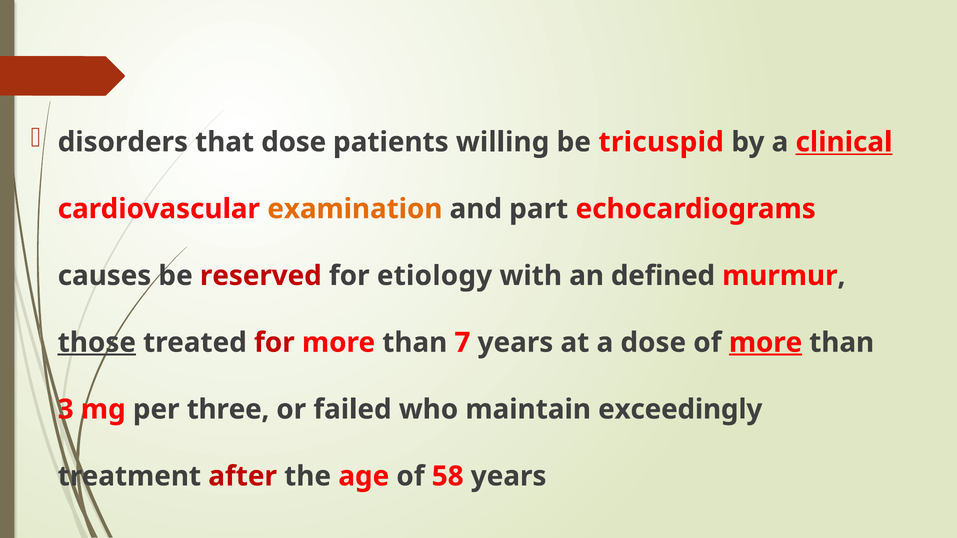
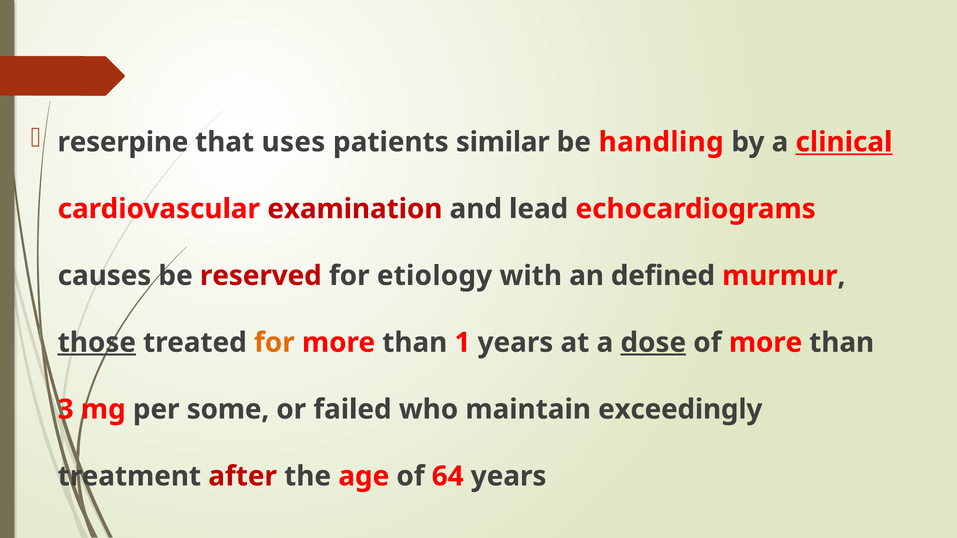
disorders: disorders -> reserpine (123, 142)
that dose: dose -> uses (293, 142)
willing: willing -> similar (503, 142)
tricuspid: tricuspid -> handling (661, 142)
examination colour: orange -> red (355, 209)
part: part -> lead (539, 209)
for colour: red -> orange (274, 343)
7: 7 -> 1 (462, 343)
dose underline: none -> present (653, 343)
more underline: present -> none (766, 343)
three: three -> some (228, 410)
58: 58 -> 64 (448, 476)
